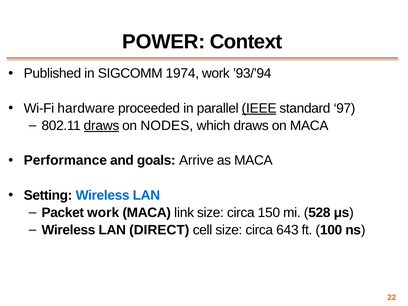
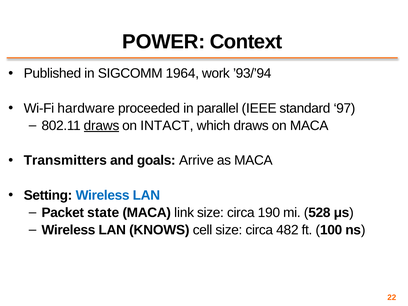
1974: 1974 -> 1964 (182, 73)
IEEE underline: present -> none (259, 108)
NODES: NODES -> INTACT (167, 126)
Performance: Performance -> Transmitters (65, 160)
Packet work: work -> state (103, 213)
150: 150 -> 190 (269, 213)
DIRECT: DIRECT -> KNOWS (159, 230)
643: 643 -> 482 (287, 230)
